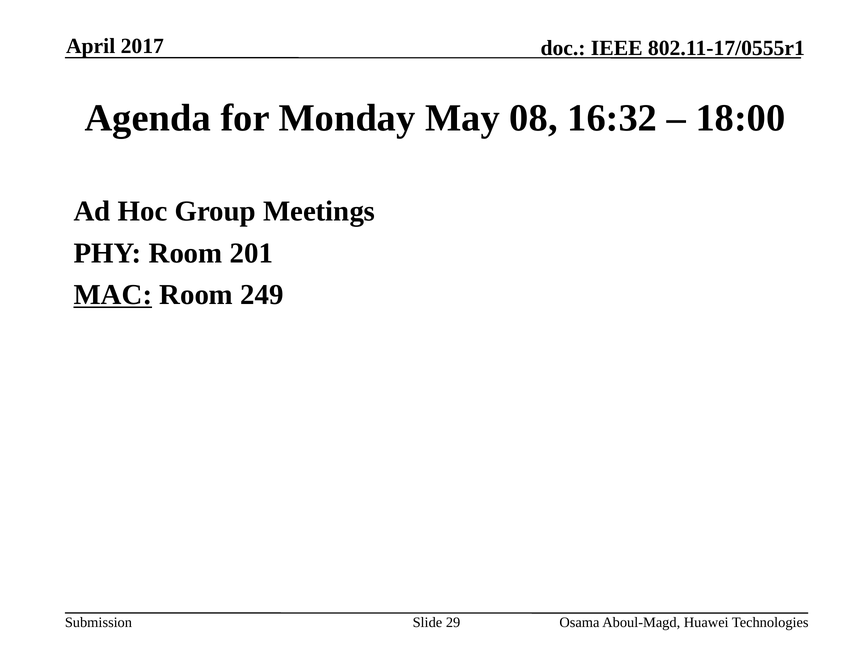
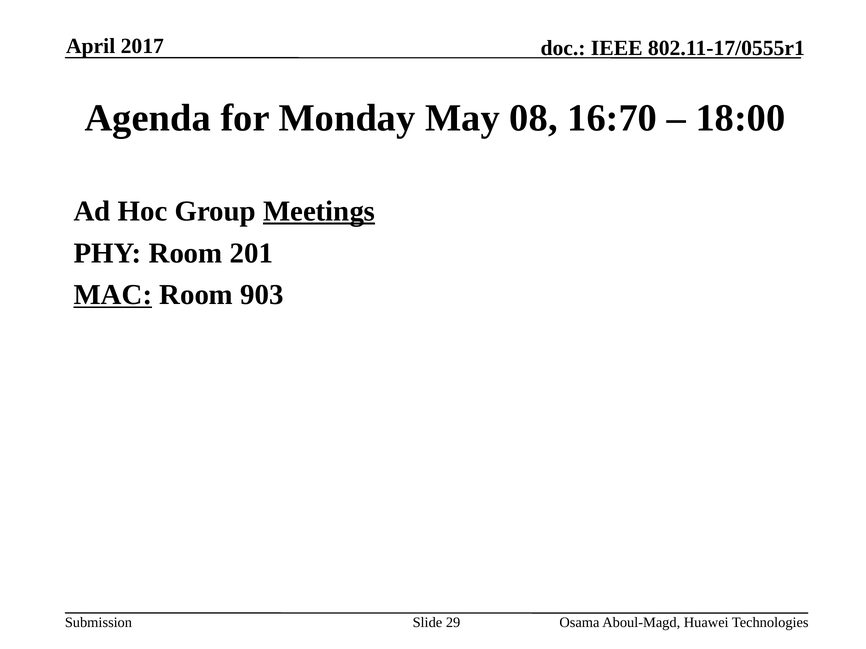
16:32: 16:32 -> 16:70 (612, 118)
Meetings underline: none -> present (319, 211)
249: 249 -> 903 (262, 295)
